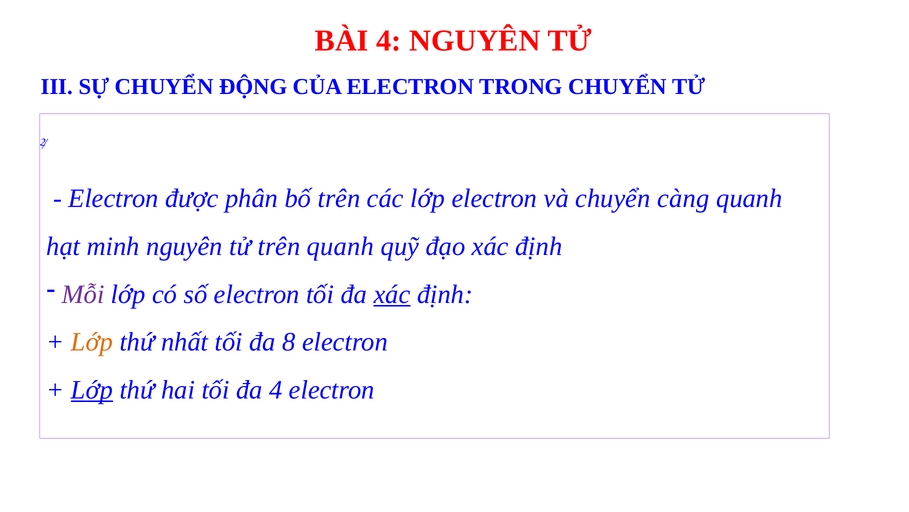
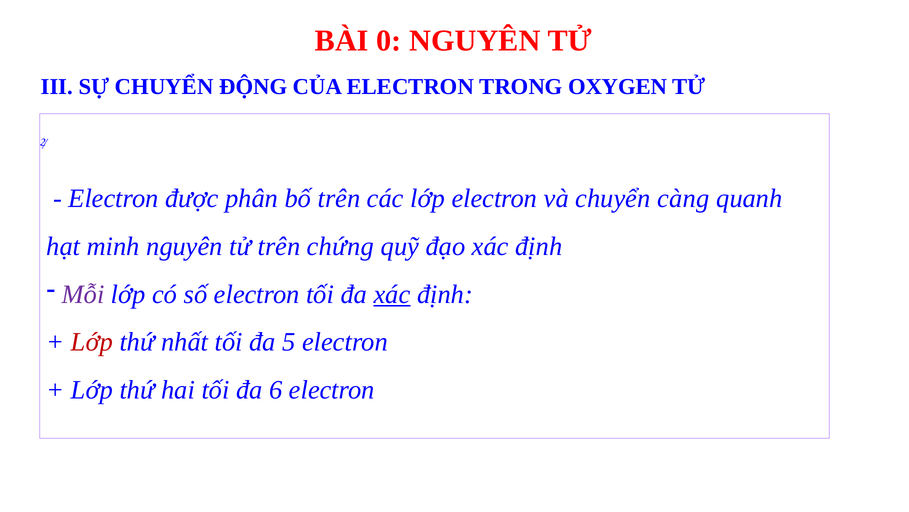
BÀI 4: 4 -> 0 (389, 41)
TRONG CHUYỂN: CHUYỂN -> OXYGEN (618, 87)
trên quanh: quanh -> chứng (340, 246)
Lớp colour: orange -> red (92, 342)
8: 8 -> 5 (289, 342)
Lớp underline: present -> none (92, 389)
đa 4: 4 -> 6 (276, 389)
